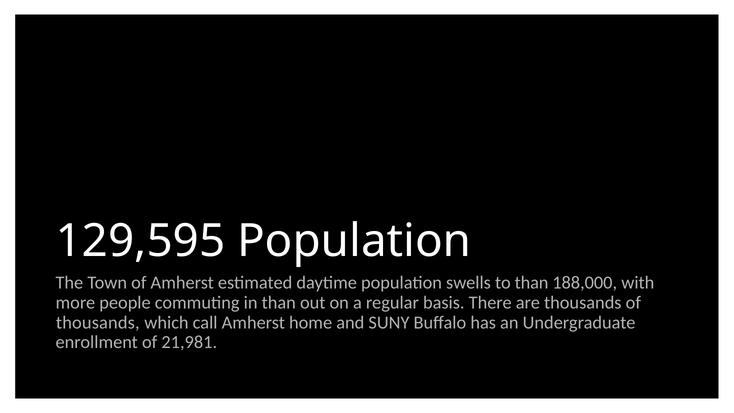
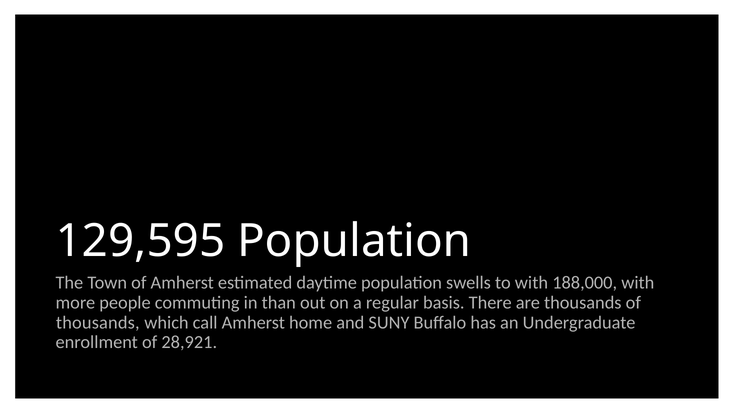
to than: than -> with (531, 283)
21,981: 21,981 -> 28,921 (189, 342)
